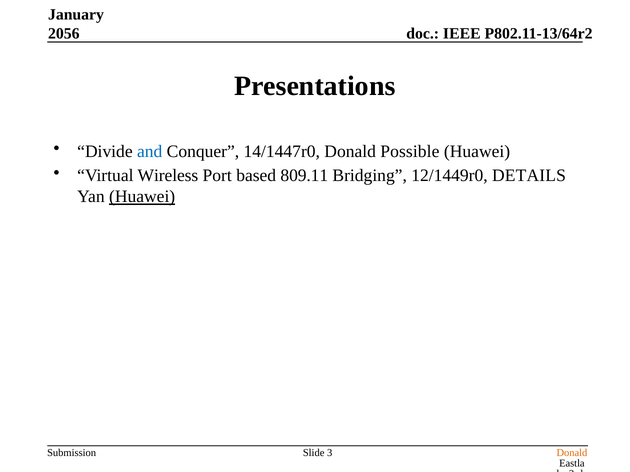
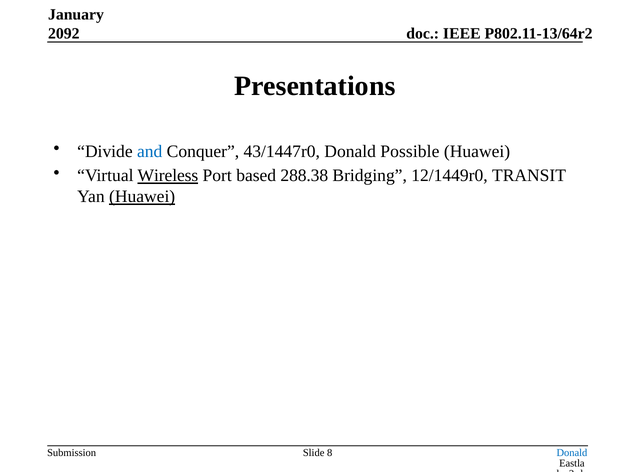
2056: 2056 -> 2092 (64, 34)
14/1447r0: 14/1447r0 -> 43/1447r0 (282, 151)
Wireless underline: none -> present (168, 176)
809.11: 809.11 -> 288.38 (304, 176)
DETAILS: DETAILS -> TRANSIT (529, 176)
Donald colour: orange -> blue (572, 453)
3: 3 -> 8 (330, 453)
